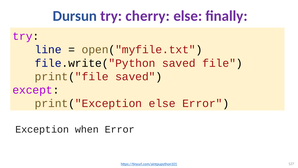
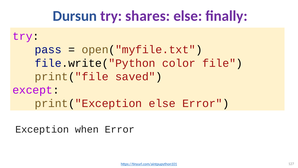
cherry: cherry -> shares (148, 16)
line: line -> pass (48, 50)
file.write("Python saved: saved -> color (179, 63)
